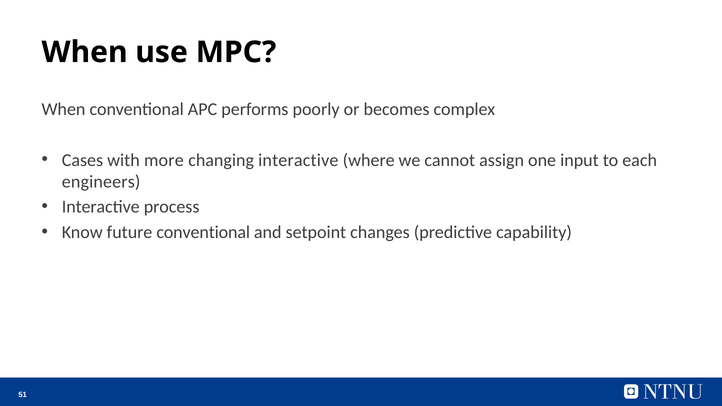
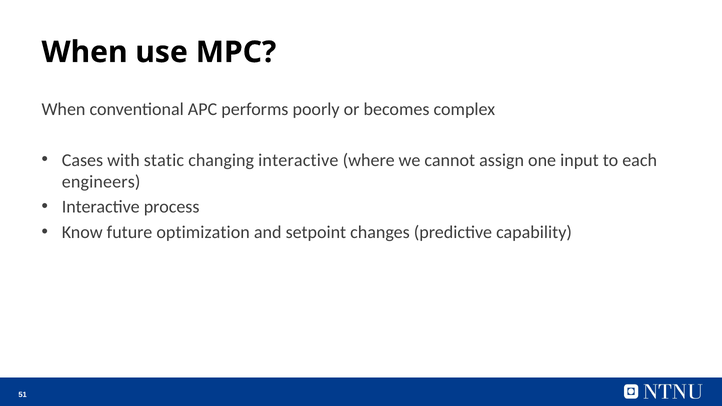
more: more -> static (164, 160)
future conventional: conventional -> optimization (203, 232)
